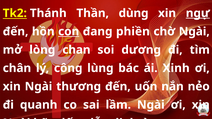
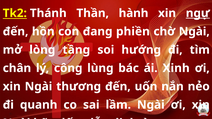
dùng: dùng -> hành (134, 13)
con underline: present -> none (69, 32)
chan: chan -> tầng (76, 50)
dương: dương -> hướng (141, 50)
